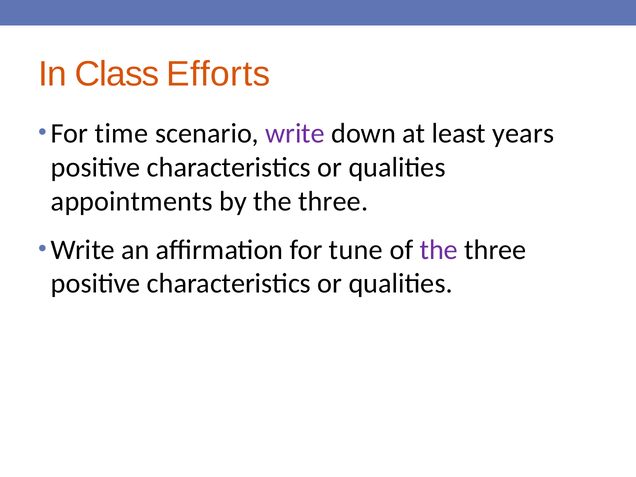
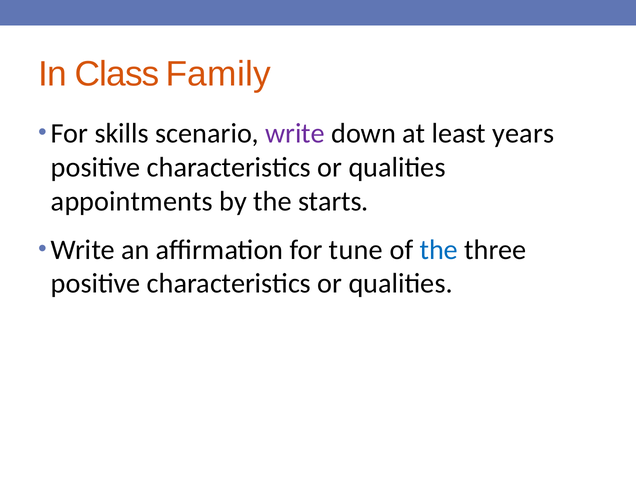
Efforts: Efforts -> Family (218, 74)
time: time -> skills (122, 133)
by the three: three -> starts (333, 201)
the colour: purple -> blue (439, 250)
